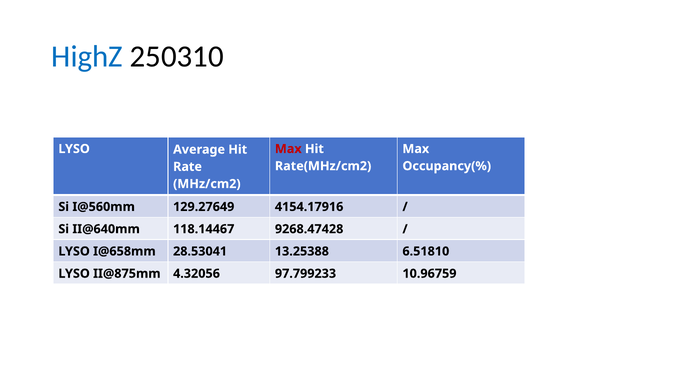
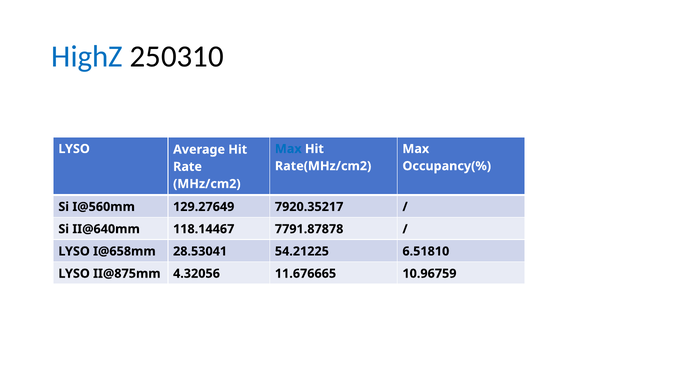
Max colour: red -> blue (288, 149)
4154.17916: 4154.17916 -> 7920.35217 (309, 207)
9268.47428: 9268.47428 -> 7791.87878 (309, 229)
13.25388: 13.25388 -> 54.21225 (302, 251)
97.799233: 97.799233 -> 11.676665 (306, 274)
